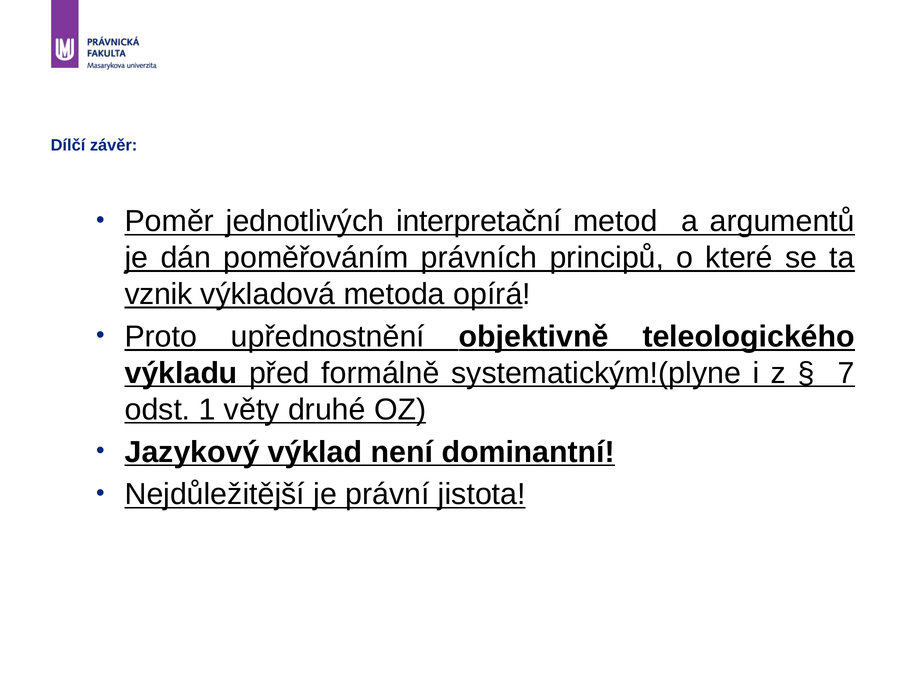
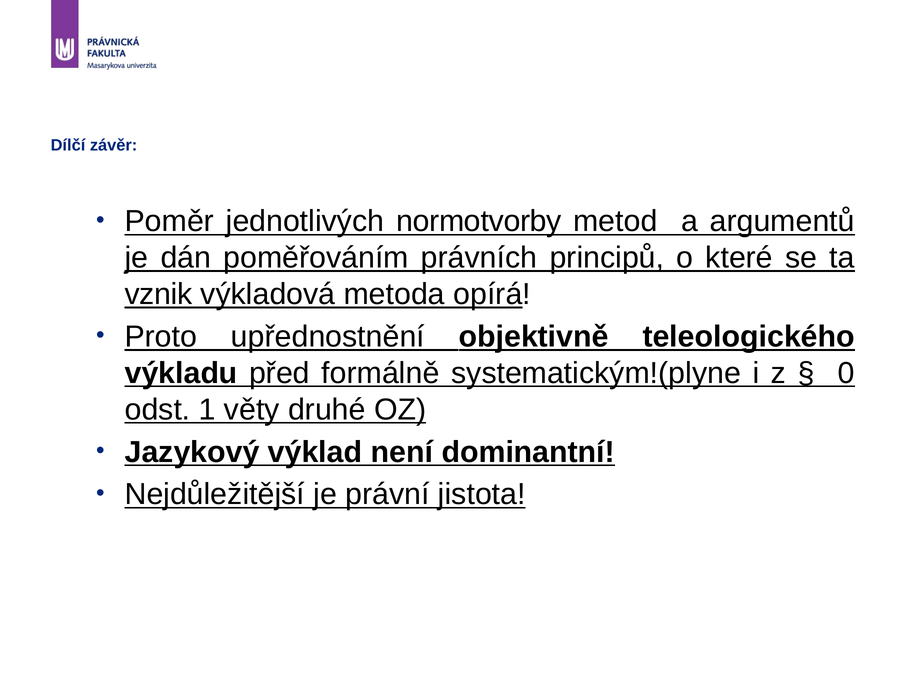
interpretační: interpretační -> normotvorby (479, 221)
7: 7 -> 0 (846, 373)
